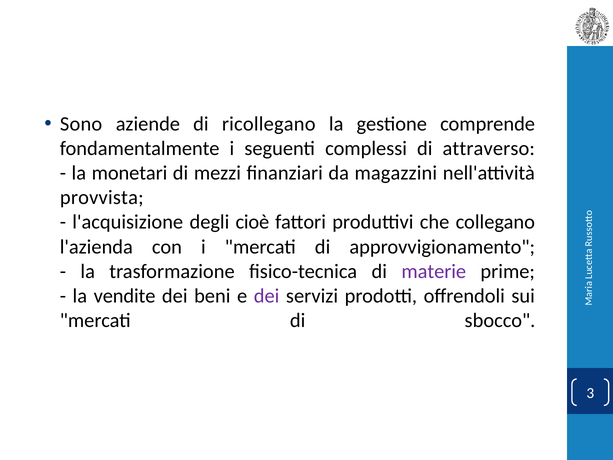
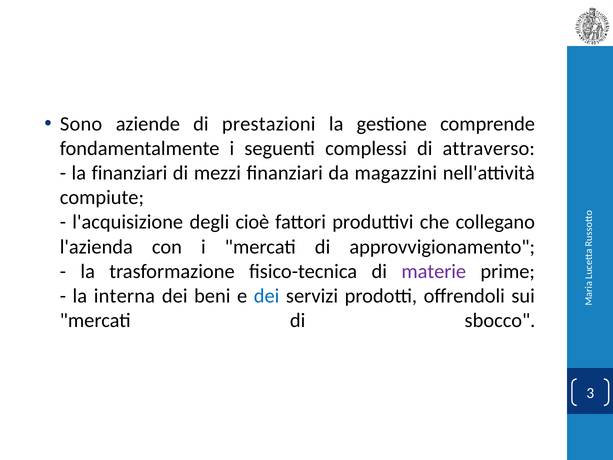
ricollegano: ricollegano -> prestazioni (269, 124)
la monetari: monetari -> finanziari (130, 173)
provvista: provvista -> compiute (102, 198)
vendite: vendite -> interna (124, 296)
dei colour: purple -> blue (267, 296)
